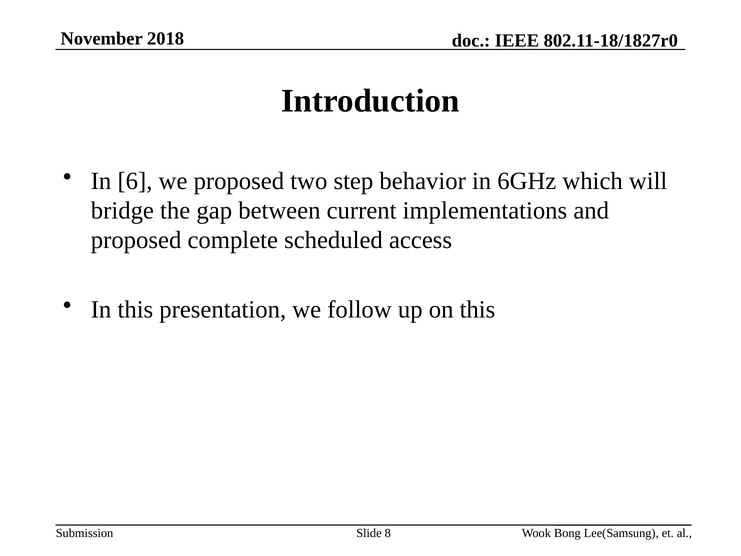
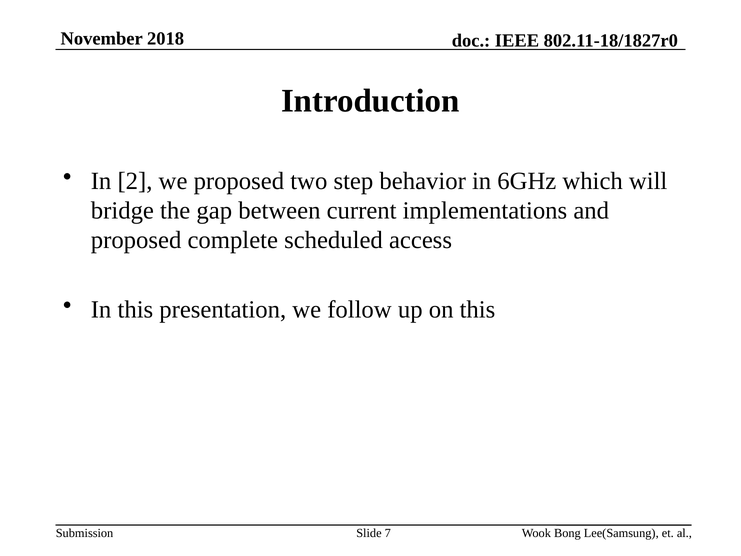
6: 6 -> 2 (135, 181)
8: 8 -> 7 (388, 533)
